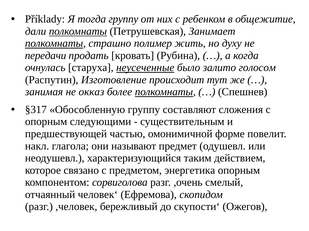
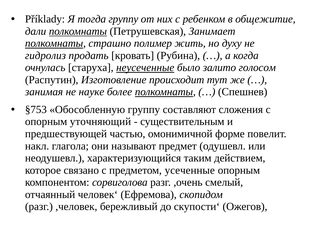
передачи: передачи -> гидролиз (45, 56)
окказ: окказ -> науке (91, 92)
§317: §317 -> §753 (36, 110)
следующими: следующими -> уточняющий (100, 122)
энергетика: энергетика -> усеченные (190, 171)
